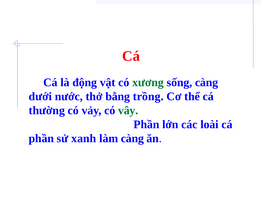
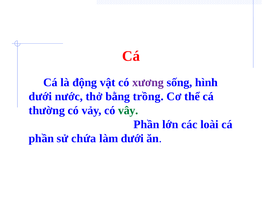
xương colour: green -> purple (148, 82)
sống càng: càng -> hình (207, 82)
xanh: xanh -> chứa (84, 138)
làm càng: càng -> dưới (132, 138)
